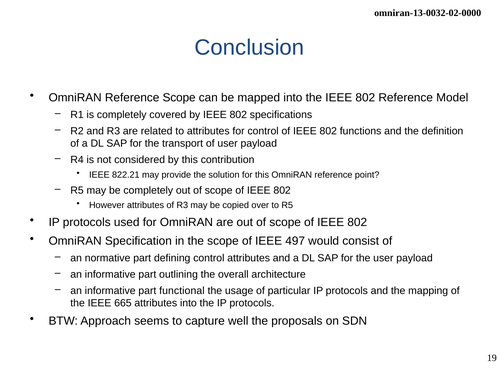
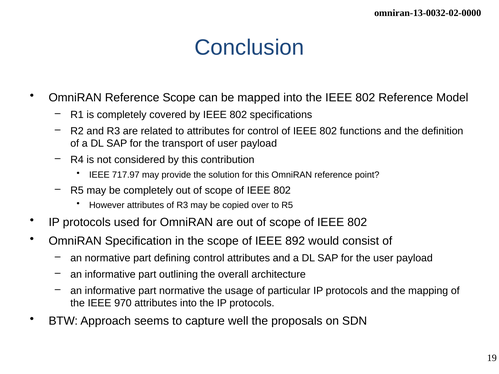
822.21: 822.21 -> 717.97 (126, 175)
497: 497 -> 892 (295, 241)
part functional: functional -> normative (182, 291)
665: 665 -> 970 (123, 303)
